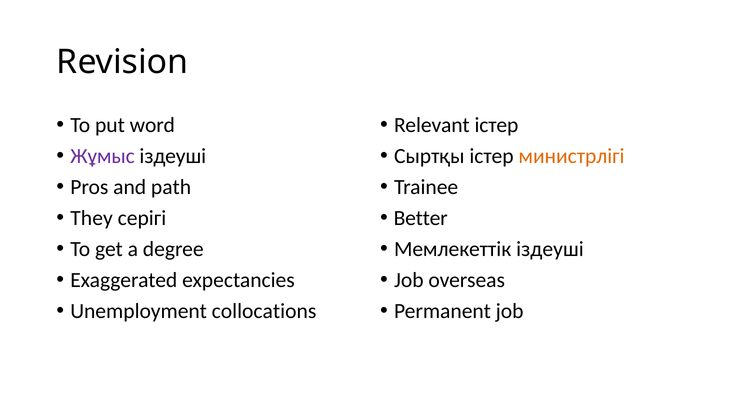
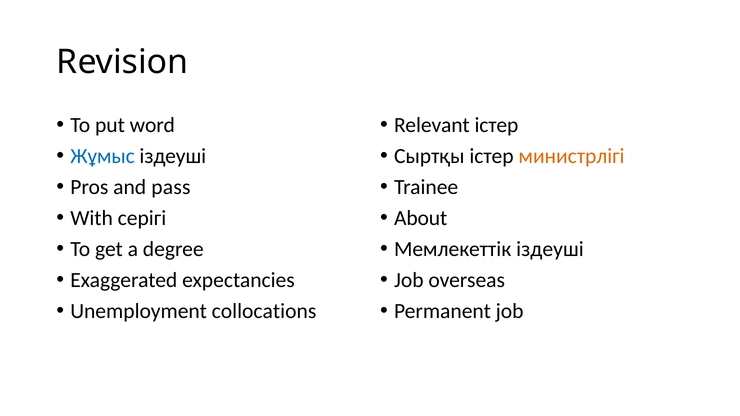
Жұмыс colour: purple -> blue (103, 156)
path: path -> pass (171, 187)
They: They -> With (92, 218)
Better: Better -> About (421, 218)
